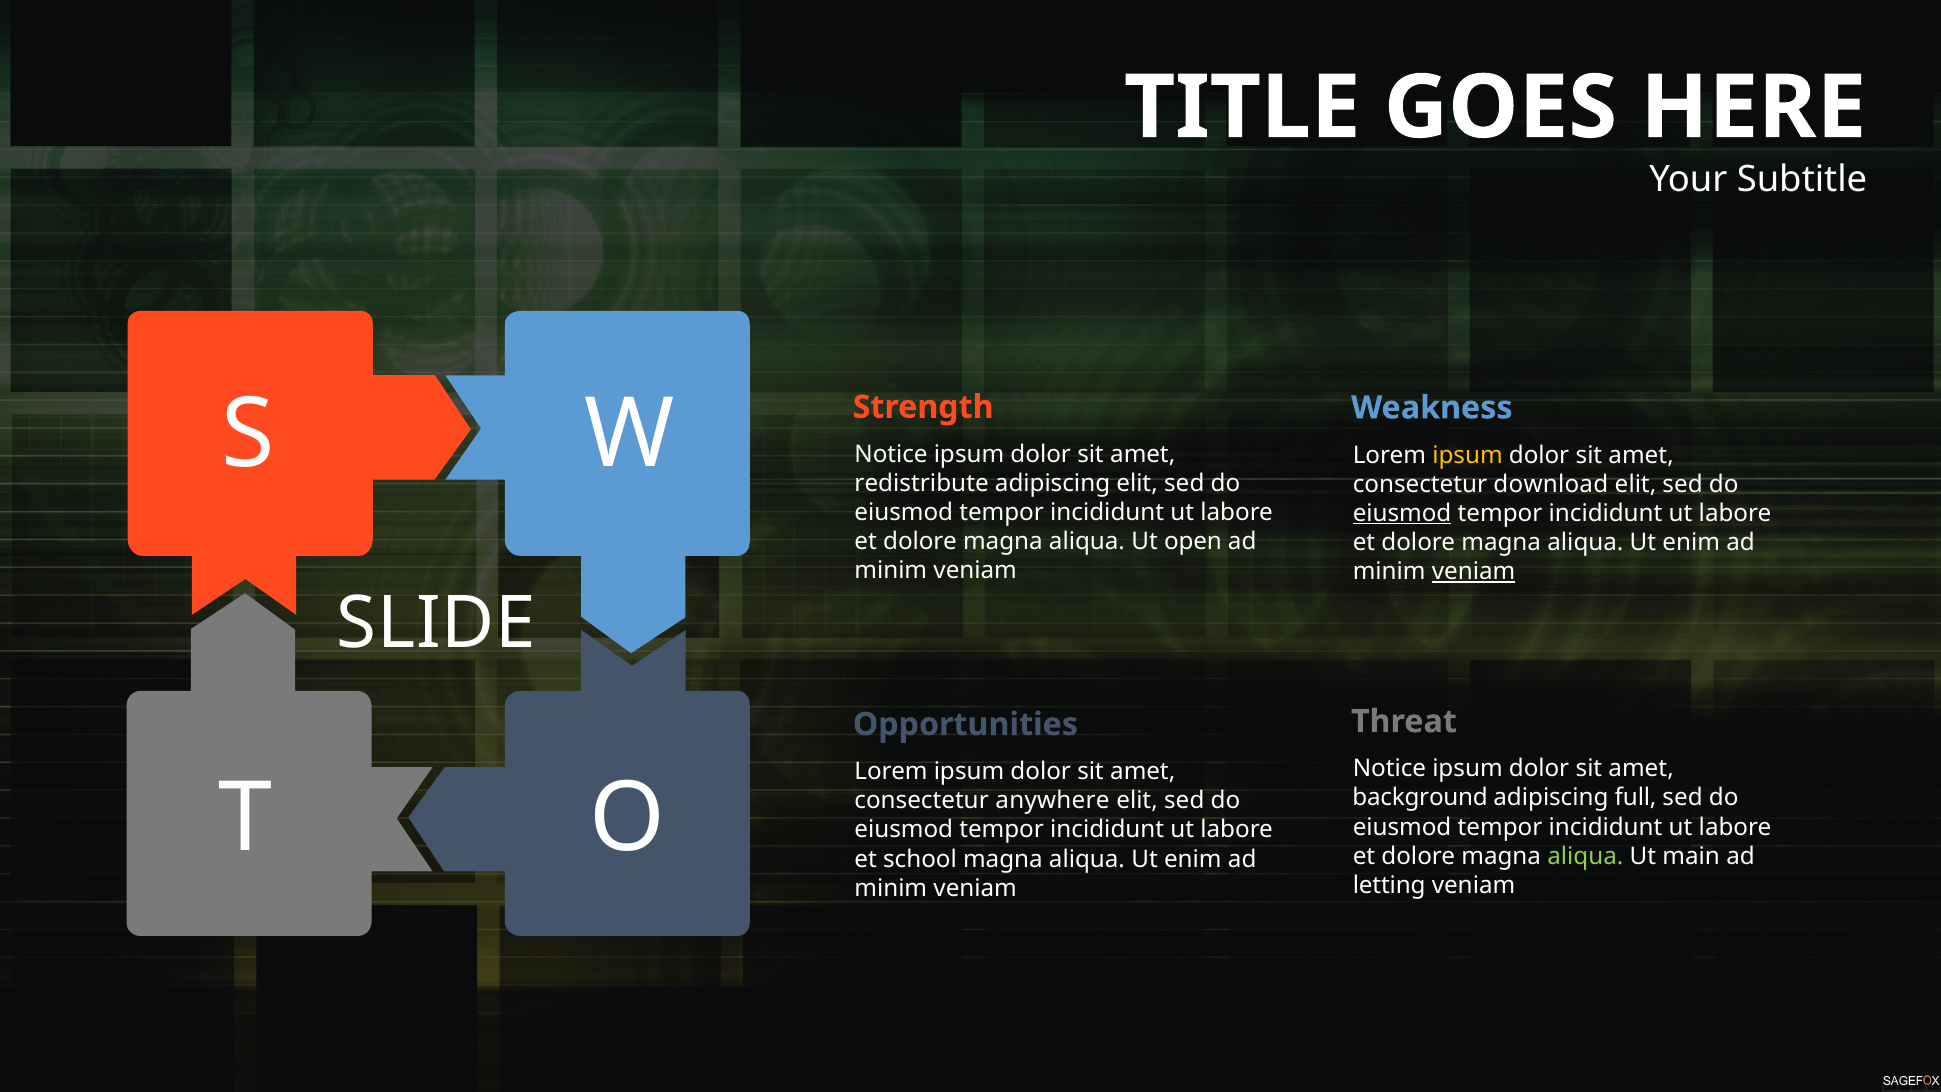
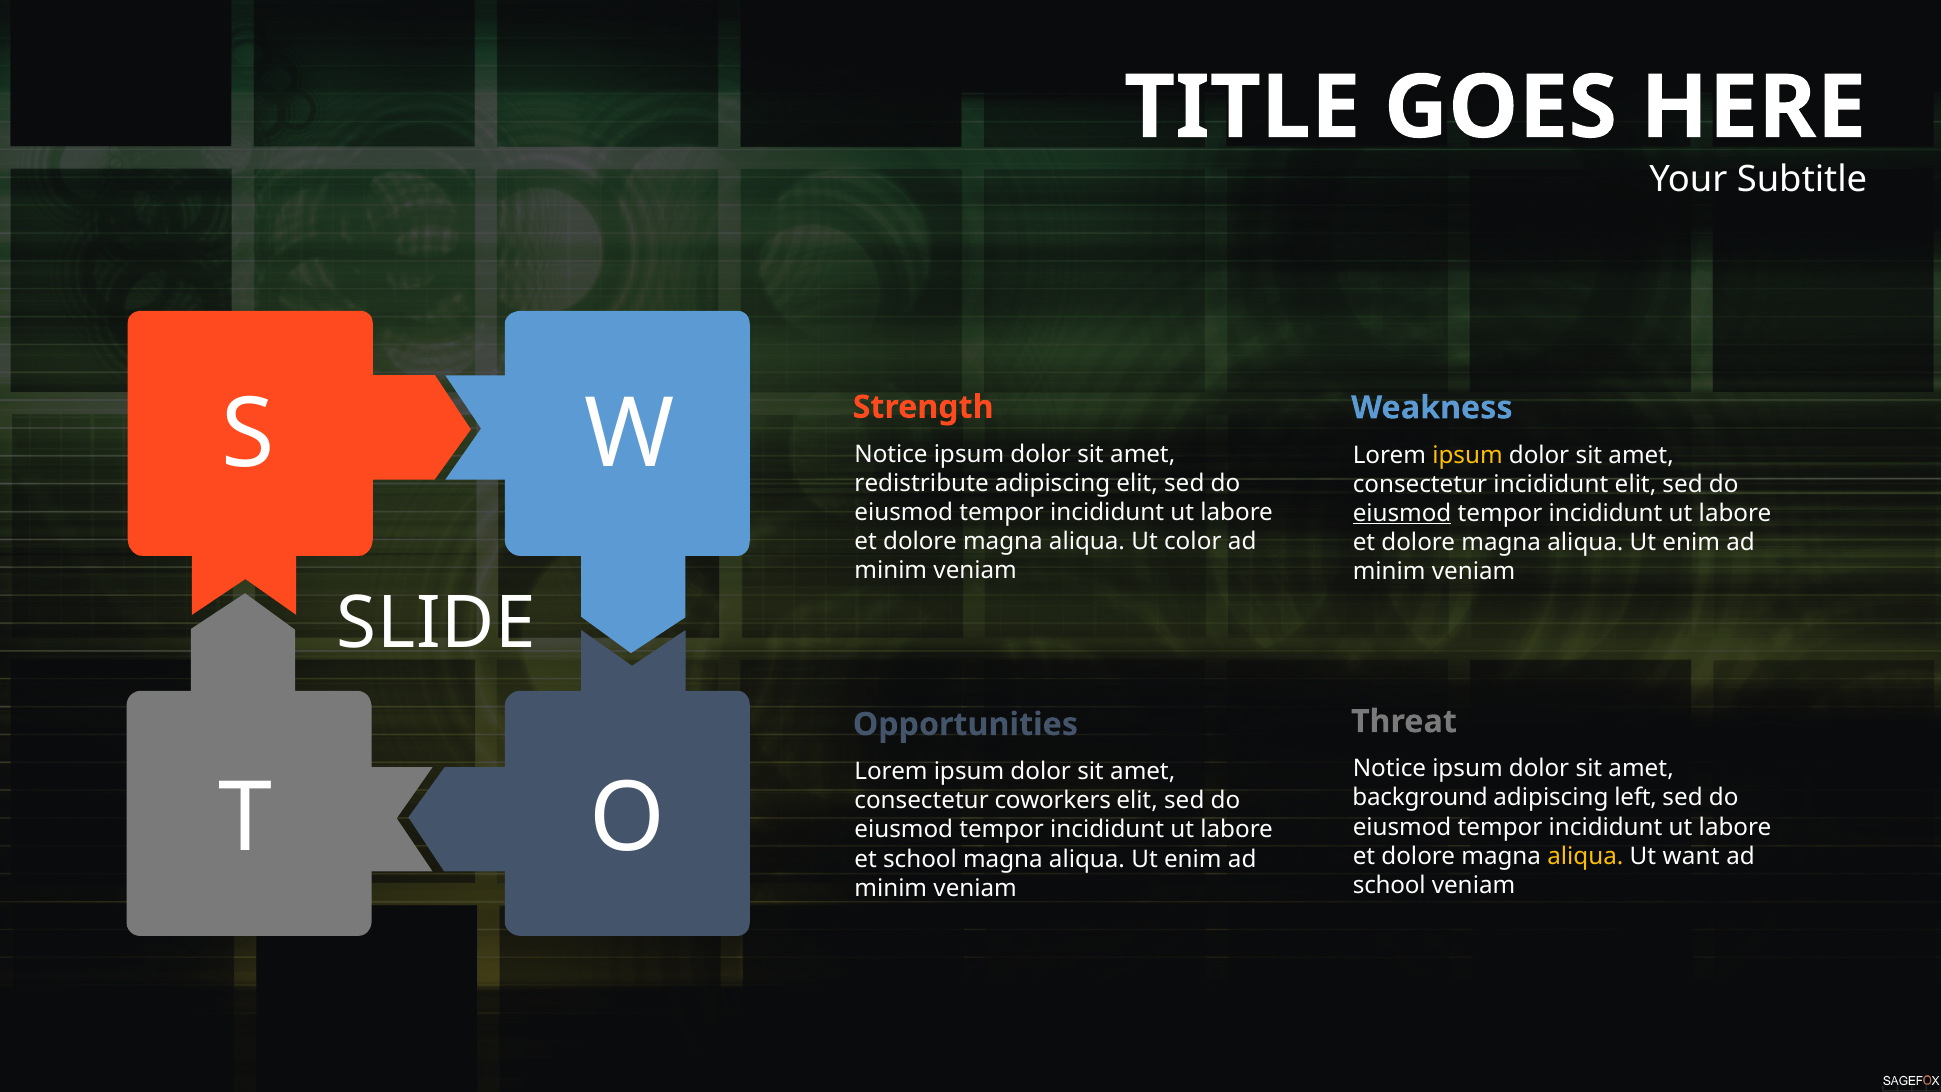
consectetur download: download -> incididunt (1551, 484)
open: open -> color (1193, 542)
veniam underline: present -> none (1474, 571)
full: full -> left (1636, 798)
anywhere: anywhere -> coworkers (1053, 801)
aliqua colour: light green -> yellow (1585, 856)
main: main -> want (1691, 856)
letting: letting -> school (1389, 885)
